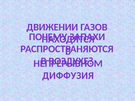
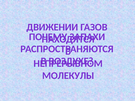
ДИФФУЗИЯ: ДИФФУЗИЯ -> МОЛЕКУЛЫ (68, 76)
